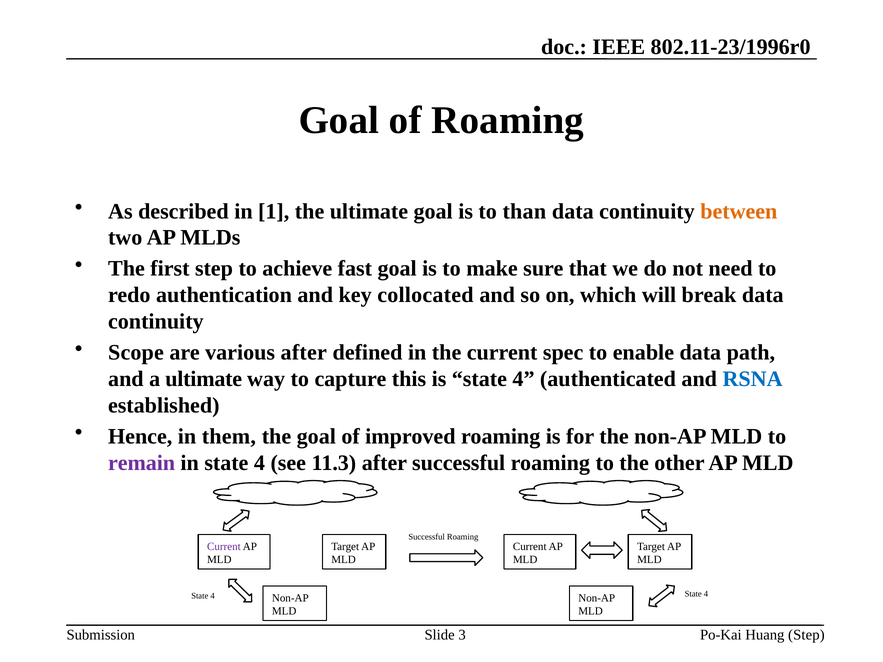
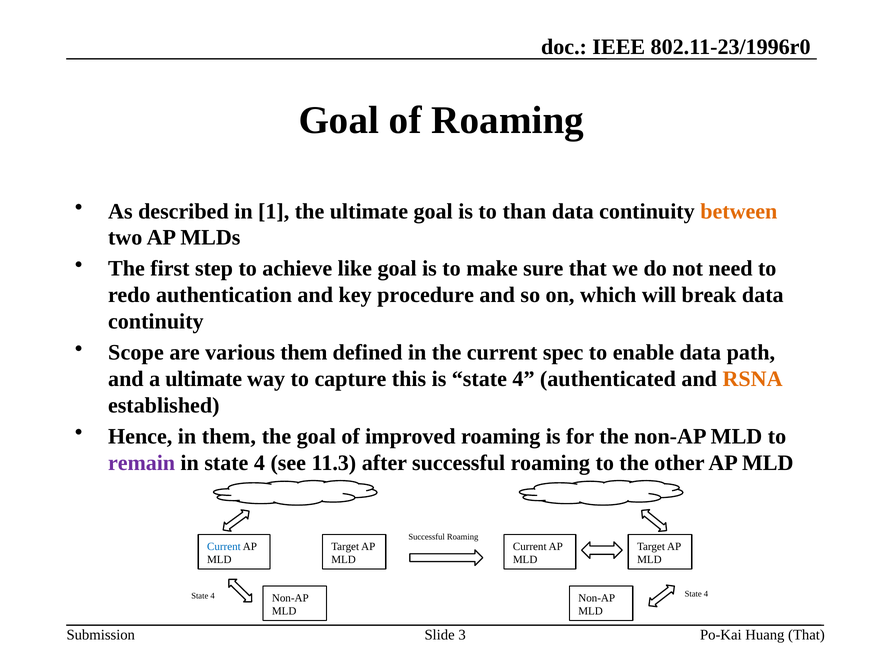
fast: fast -> like (355, 269)
collocated: collocated -> procedure (426, 295)
various after: after -> them (304, 353)
RSNA colour: blue -> orange (753, 379)
Current colour: purple -> blue (224, 547)
Huang Step: Step -> That (806, 635)
